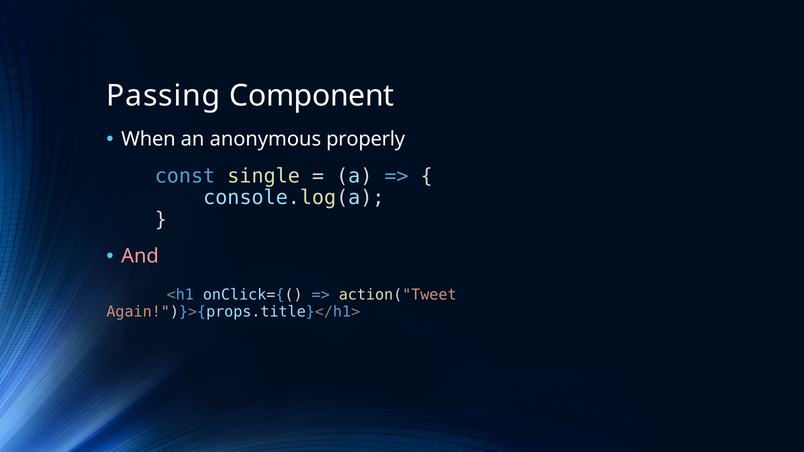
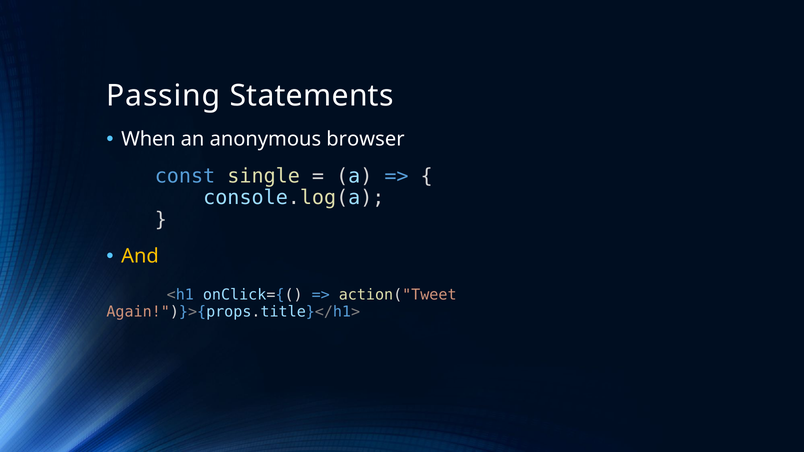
Component: Component -> Statements (312, 96)
properly: properly -> browser (365, 139)
And colour: pink -> yellow (140, 256)
